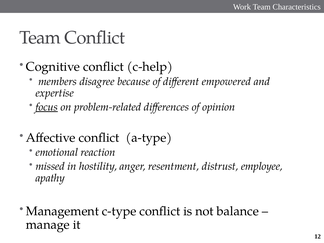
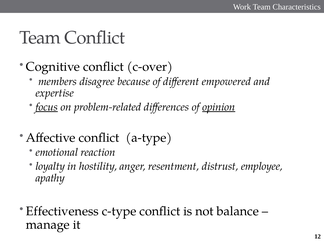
c-help: c-help -> c-over (150, 67)
opinion underline: none -> present (219, 107)
missed: missed -> loyalty (50, 166)
Management: Management -> Effectiveness (62, 211)
